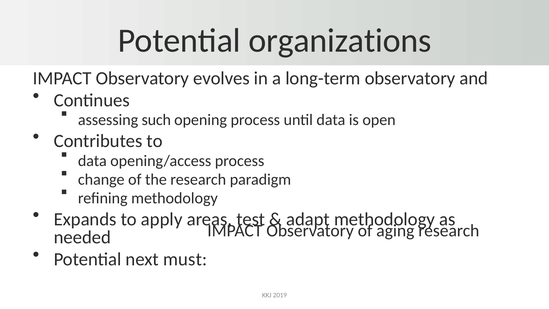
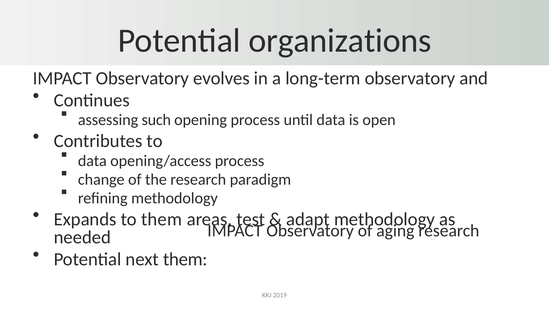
to apply: apply -> them (162, 219)
next must: must -> them (185, 259)
